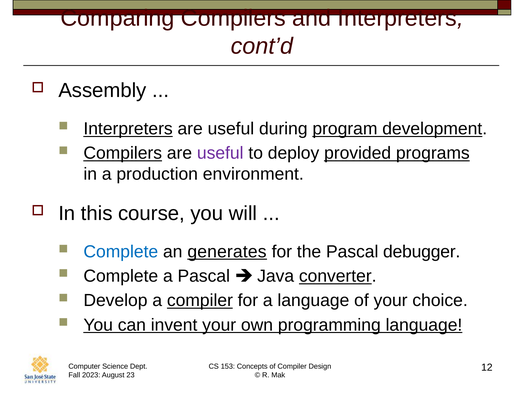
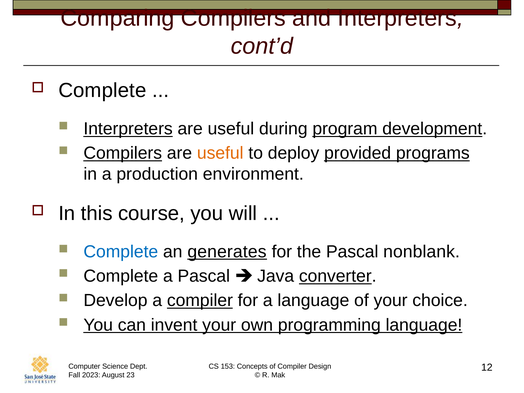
Assembly: Assembly -> Complete (102, 91)
useful colour: purple -> orange (220, 153)
debugger: debugger -> nonblank (422, 252)
